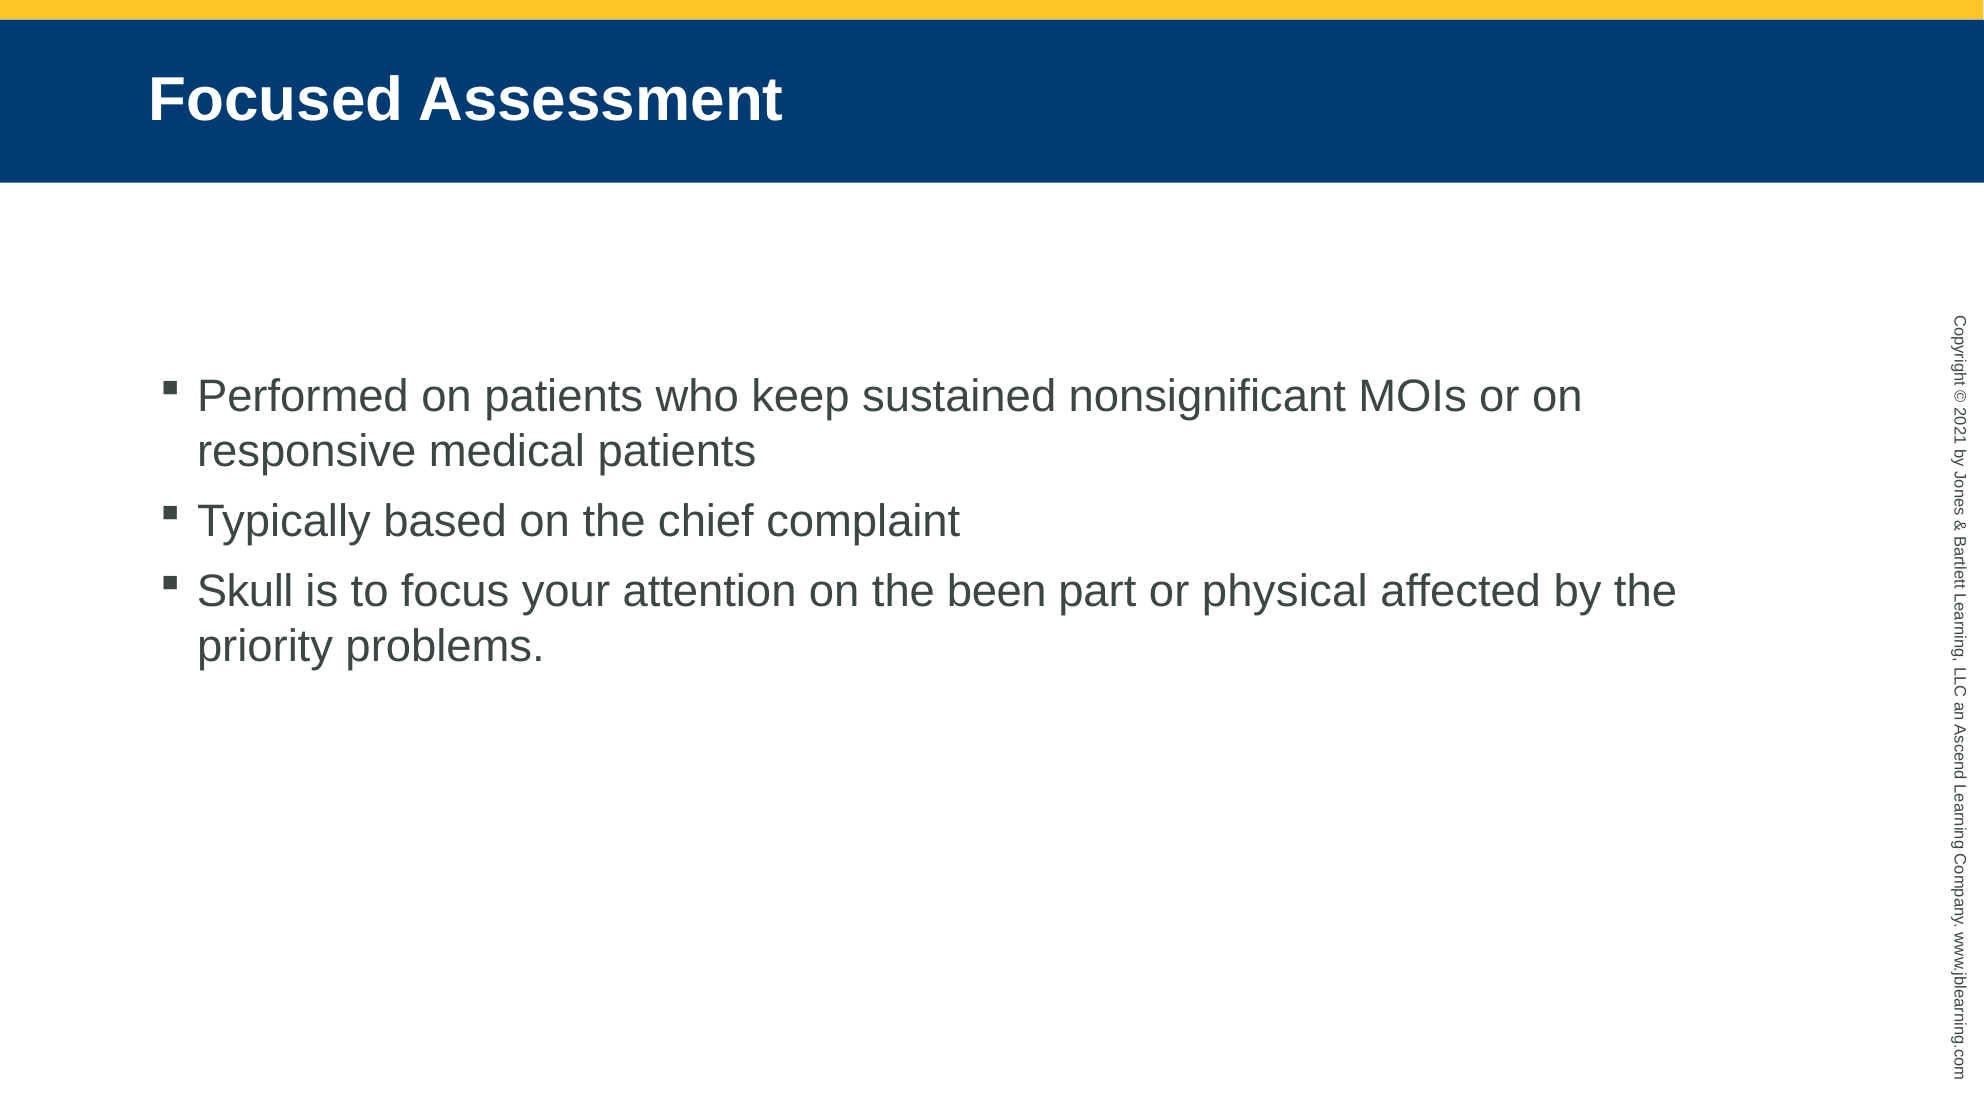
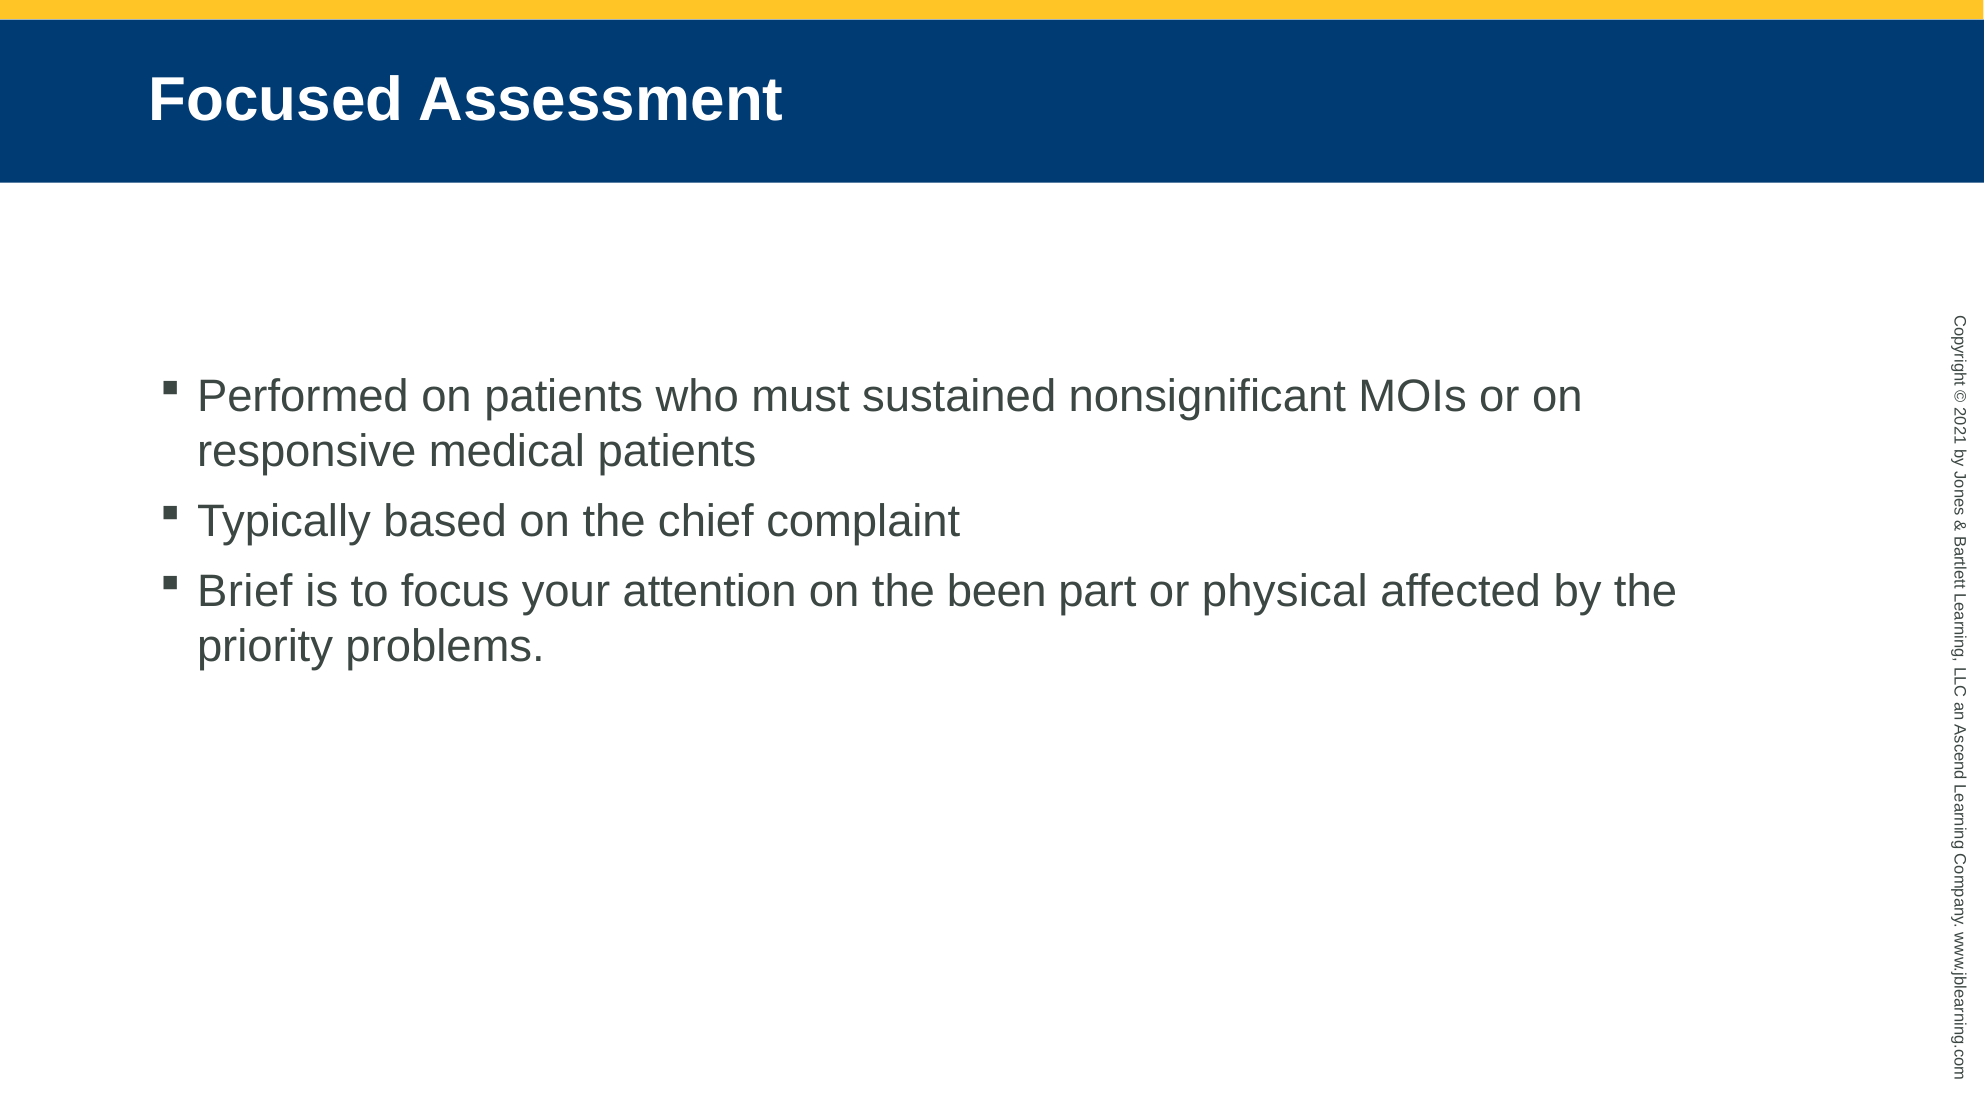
keep: keep -> must (800, 396)
Skull: Skull -> Brief (245, 592)
